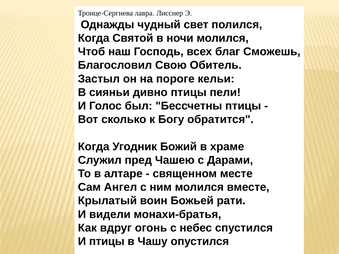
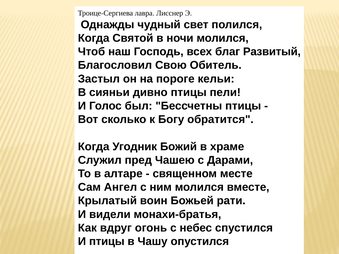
Сможешь: Сможешь -> Развитый (272, 52)
